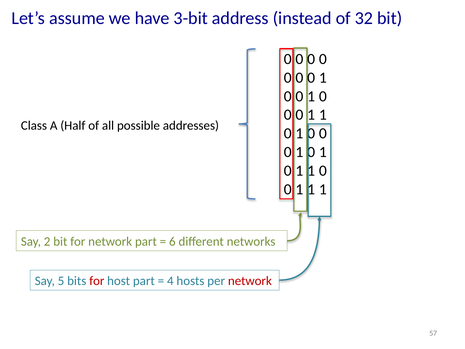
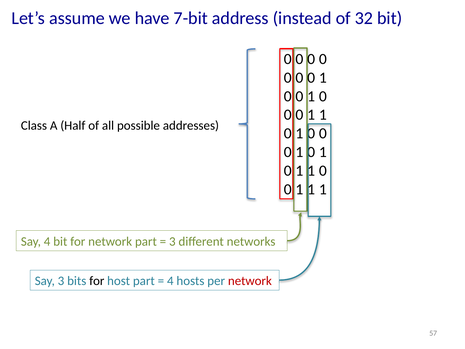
3-bit: 3-bit -> 7-bit (191, 18)
Say 2: 2 -> 4 (47, 241)
6: 6 -> 3 (172, 241)
Say 5: 5 -> 3 (61, 281)
for colour: red -> black (97, 281)
